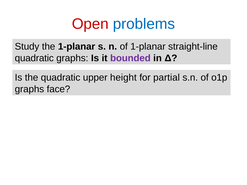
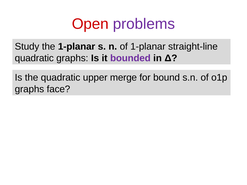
problems colour: blue -> purple (144, 24)
height: height -> merge (123, 78)
partial: partial -> bound (167, 78)
